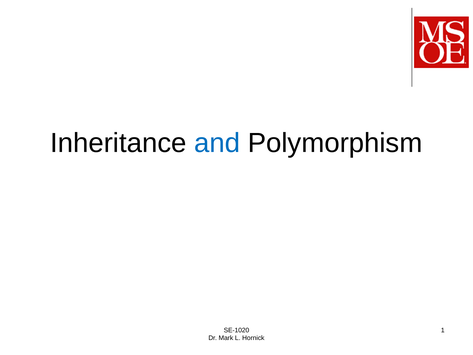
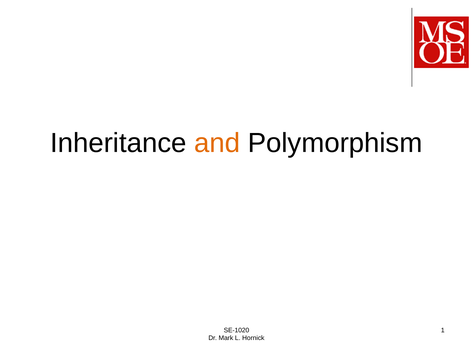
and colour: blue -> orange (217, 143)
